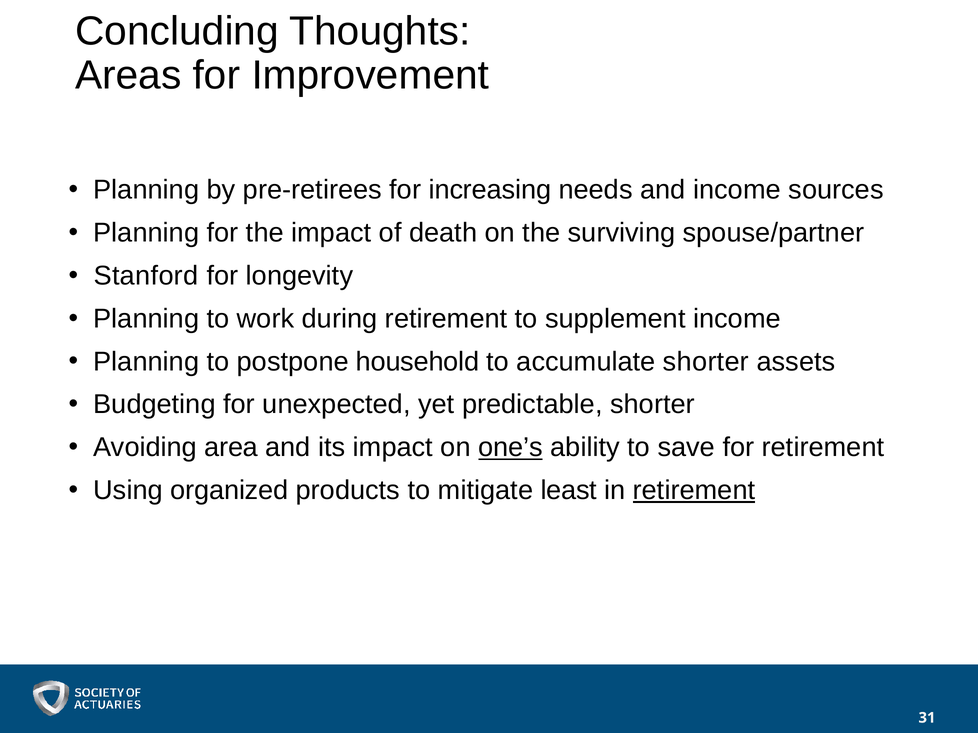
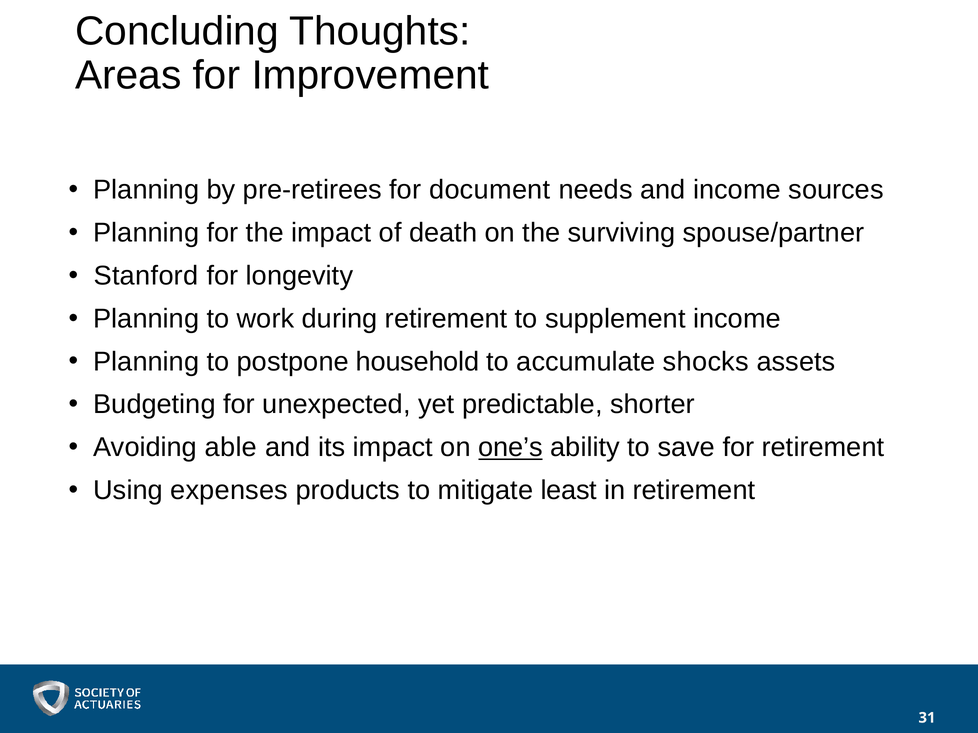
increasing: increasing -> document (490, 190)
accumulate shorter: shorter -> shocks (706, 362)
area: area -> able (231, 448)
organized: organized -> expenses (229, 491)
retirement underline: present -> none (694, 491)
